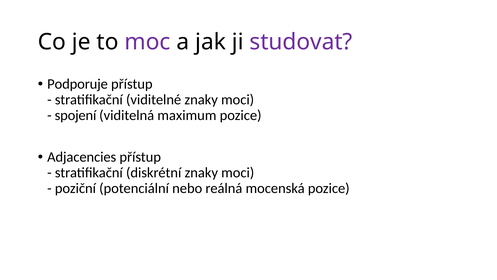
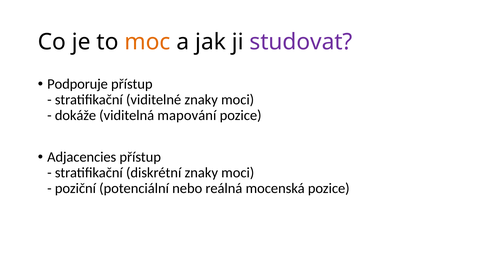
moc colour: purple -> orange (148, 42)
spojení: spojení -> dokáže (75, 115)
maximum: maximum -> mapování (187, 115)
